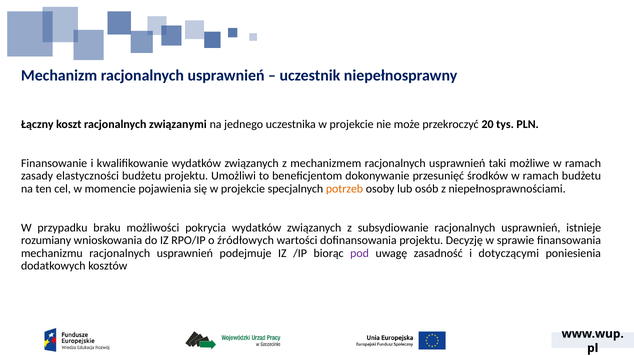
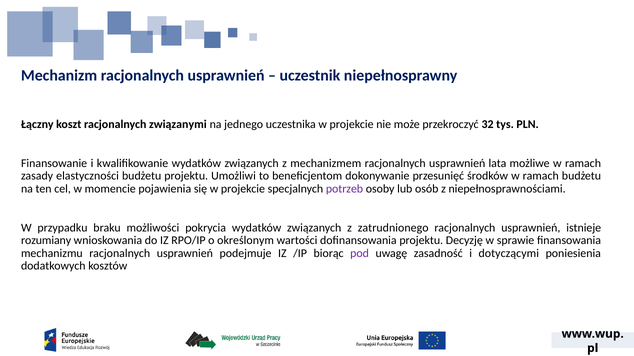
20: 20 -> 32 (488, 125)
taki: taki -> lata (497, 163)
potrzeb colour: orange -> purple (345, 189)
subsydiowanie: subsydiowanie -> zatrudnionego (393, 228)
źródłowych: źródłowych -> określonym (246, 241)
